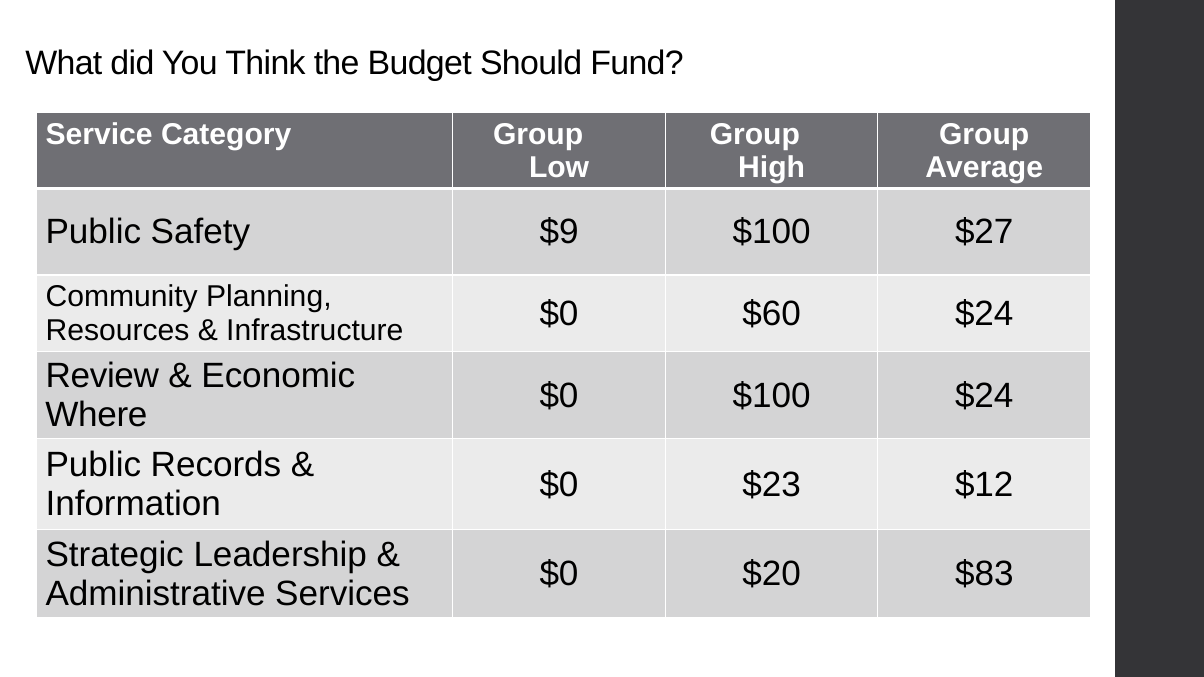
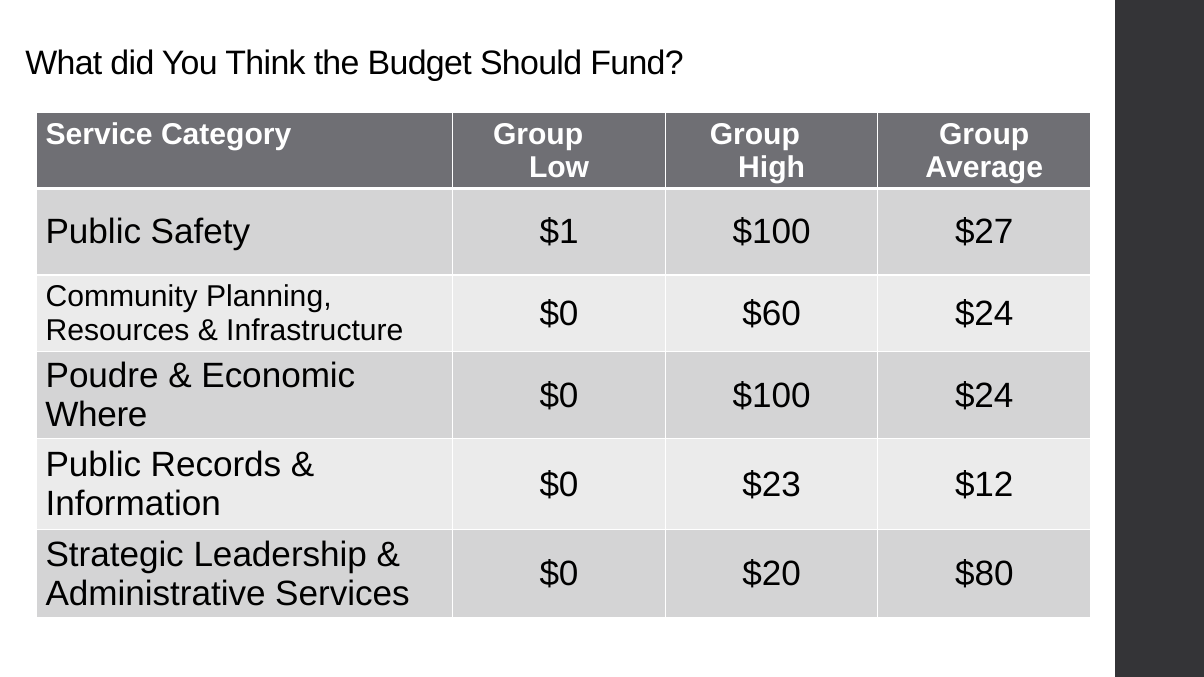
$9: $9 -> $1 (559, 232)
Review: Review -> Poudre (102, 376)
$83: $83 -> $80 (984, 574)
